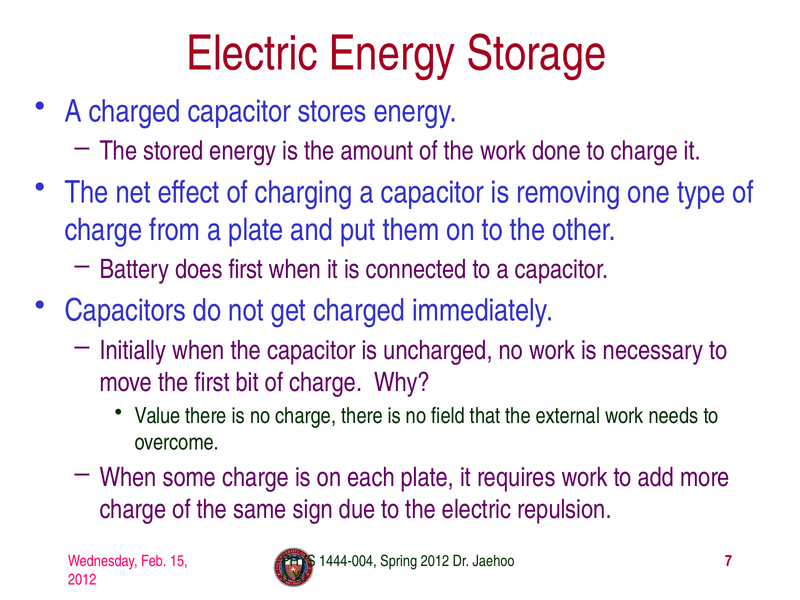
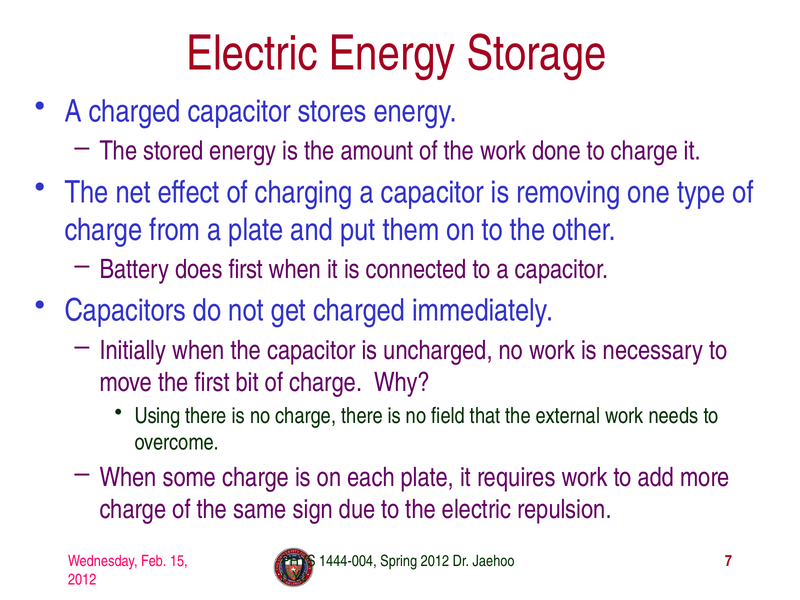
Value: Value -> Using (157, 416)
